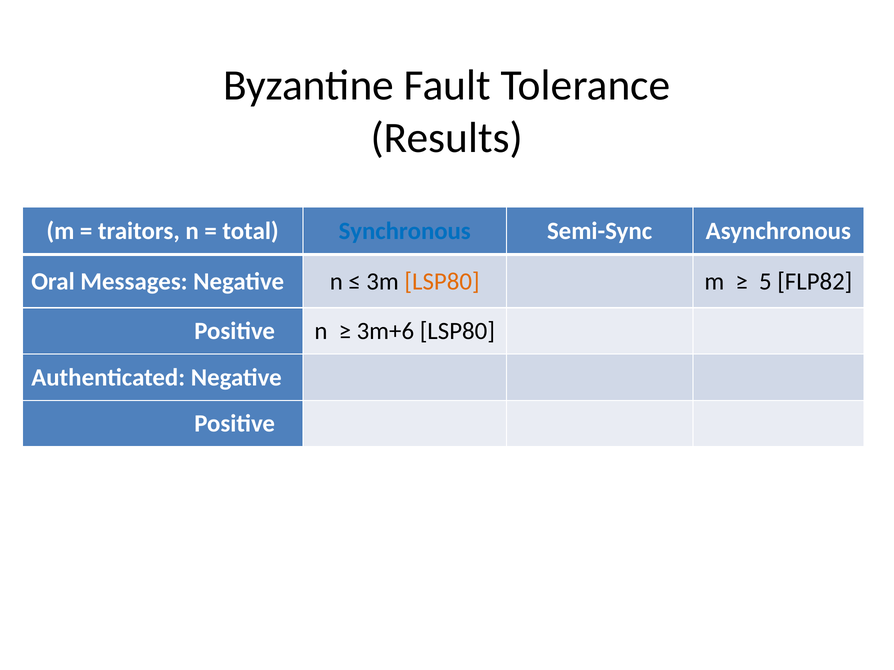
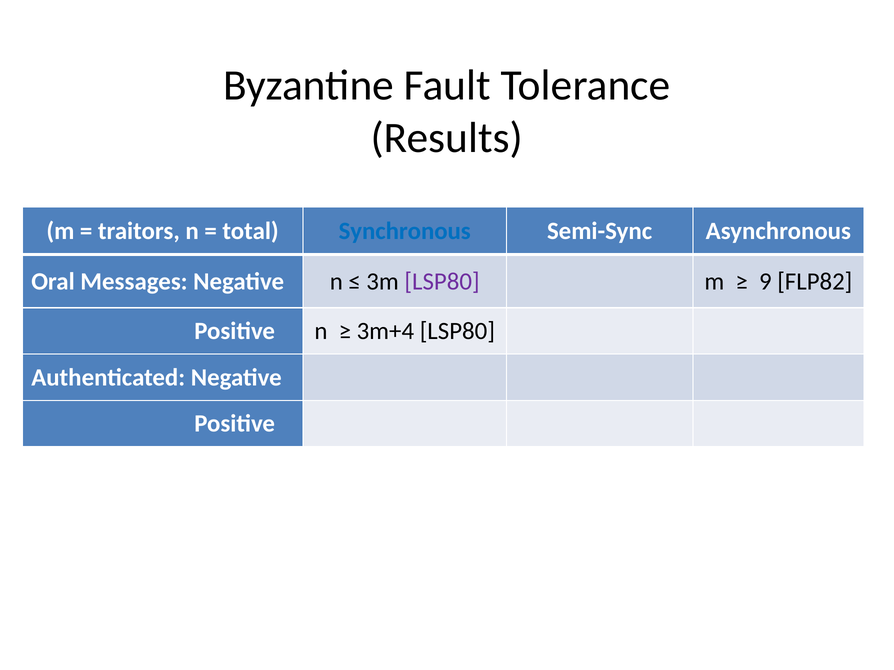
LSP80 colour: orange -> purple (442, 282)
5: 5 -> 9 (765, 282)
3m+6: 3m+6 -> 3m+4 (385, 331)
